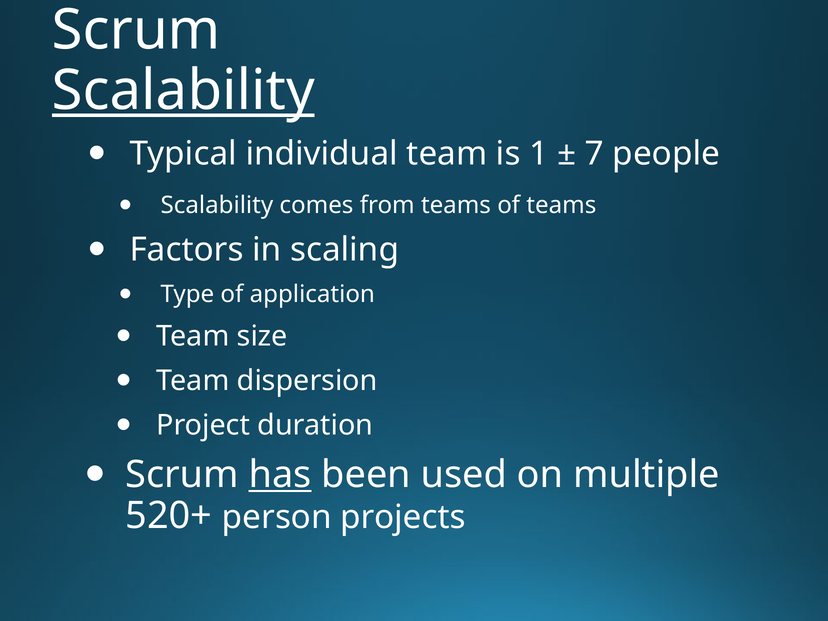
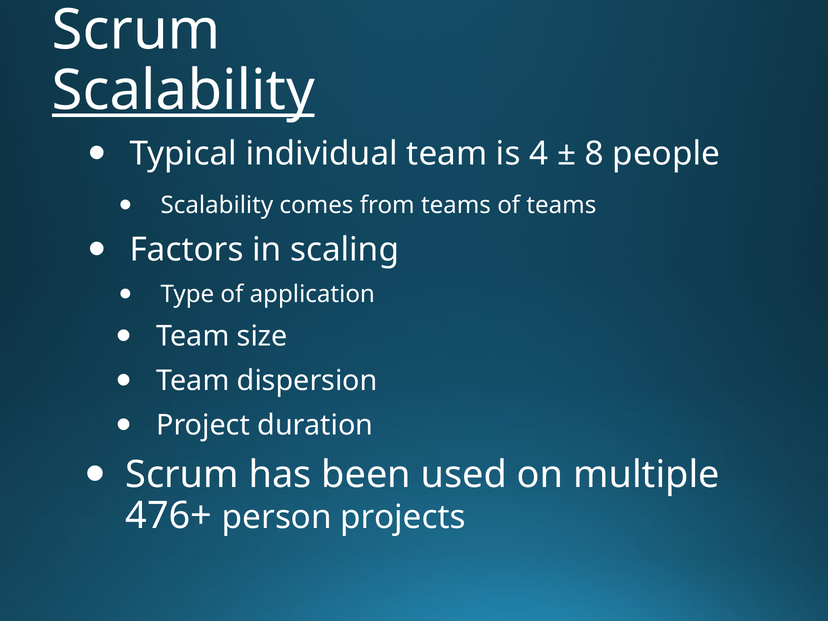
1: 1 -> 4 (539, 154)
7: 7 -> 8 (594, 154)
has underline: present -> none (280, 475)
520+: 520+ -> 476+ (169, 516)
